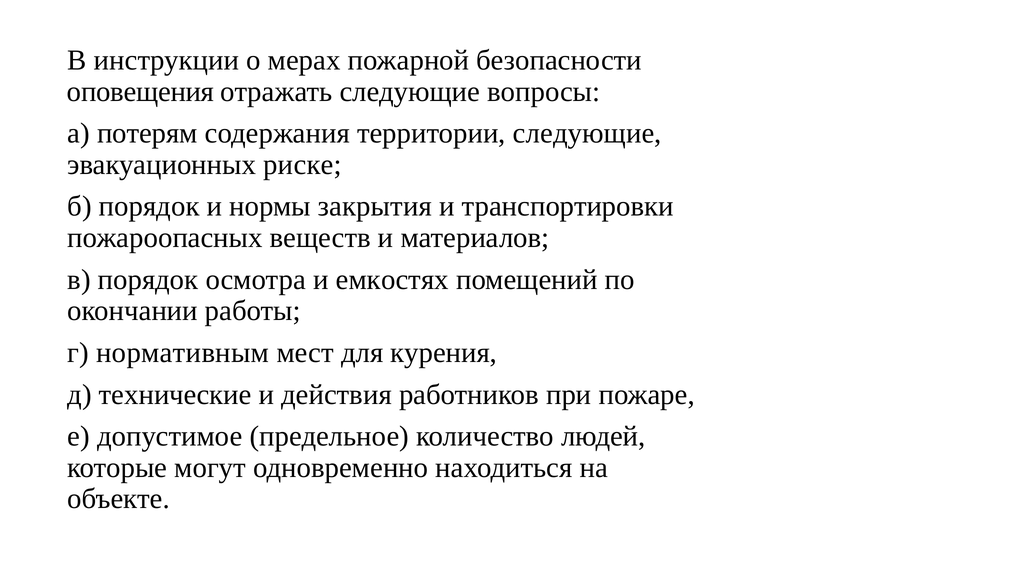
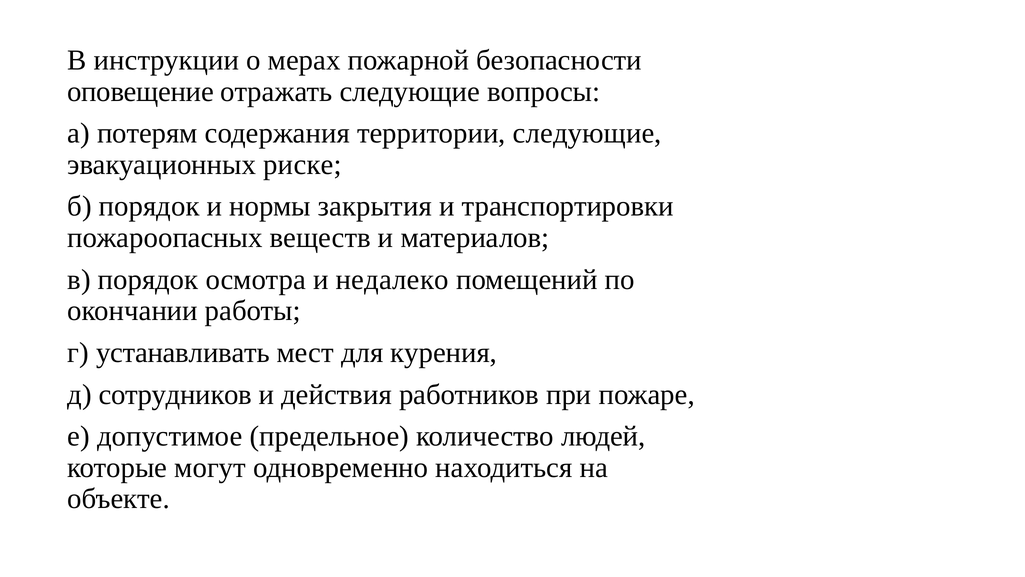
оповещения: оповещения -> оповещение (140, 91)
емкостях: емкостях -> недалеко (392, 279)
нормативным: нормативным -> устанавливать (183, 352)
технические: технические -> сотрудников (175, 394)
